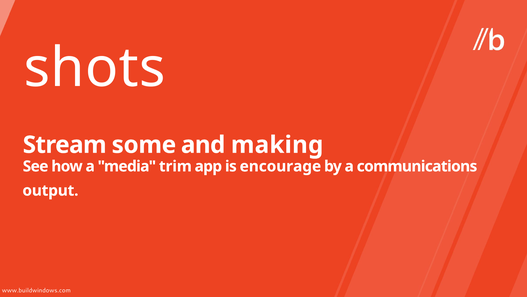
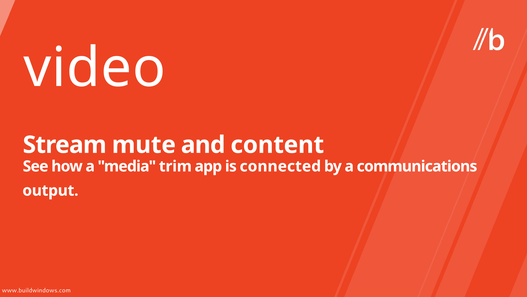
shots: shots -> video (95, 68)
some: some -> mute (144, 145)
making: making -> content (277, 145)
encourage: encourage -> connected (280, 166)
